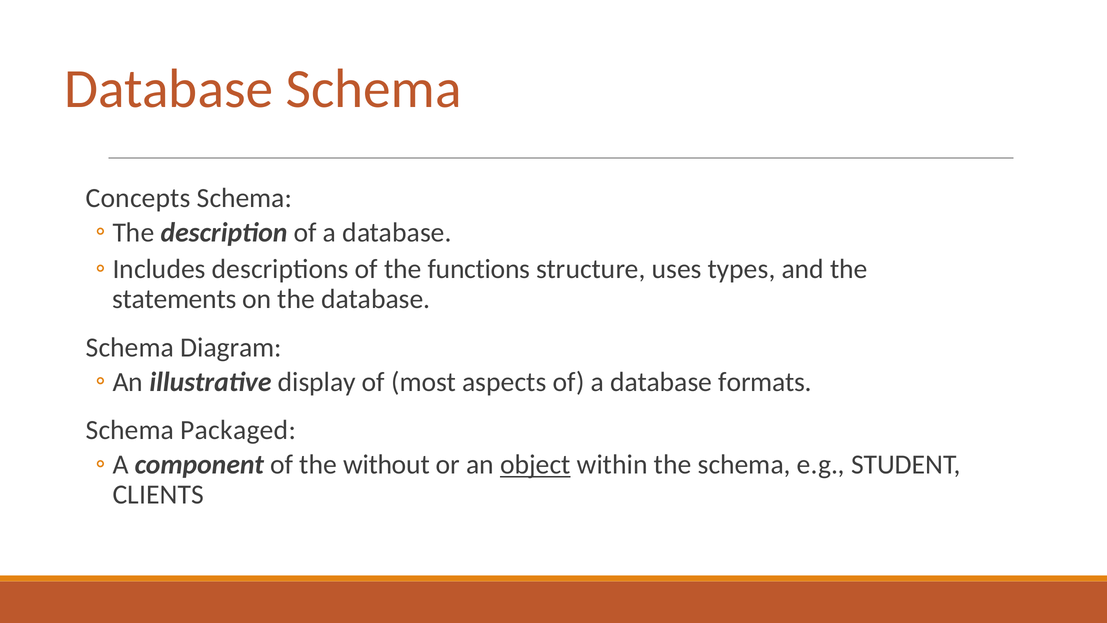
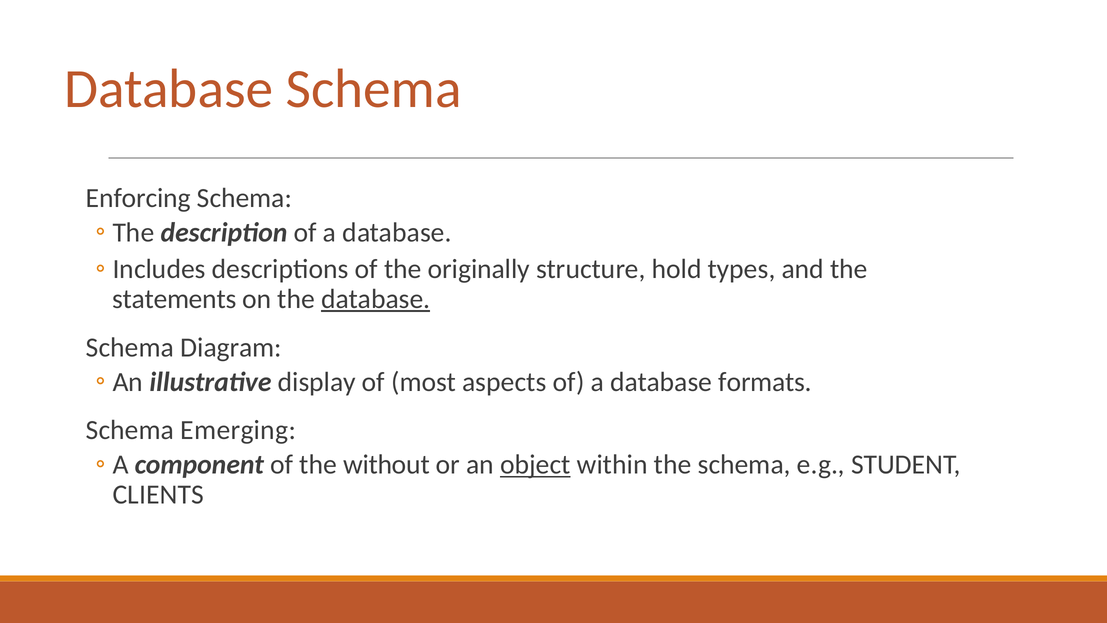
Concepts: Concepts -> Enforcing (138, 198)
functions: functions -> originally (479, 269)
uses: uses -> hold (677, 269)
database underline: none -> present (376, 299)
Packaged: Packaged -> Emerging (238, 430)
